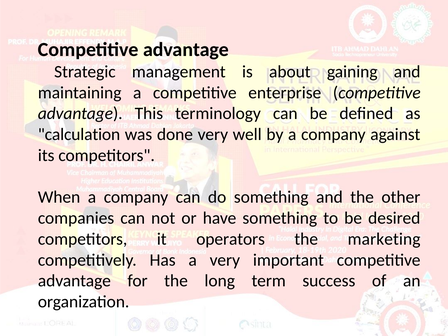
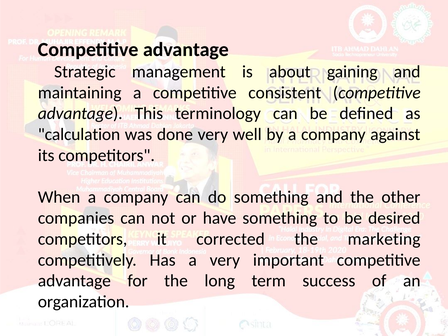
enterprise: enterprise -> consistent (285, 93)
operators: operators -> corrected (231, 239)
